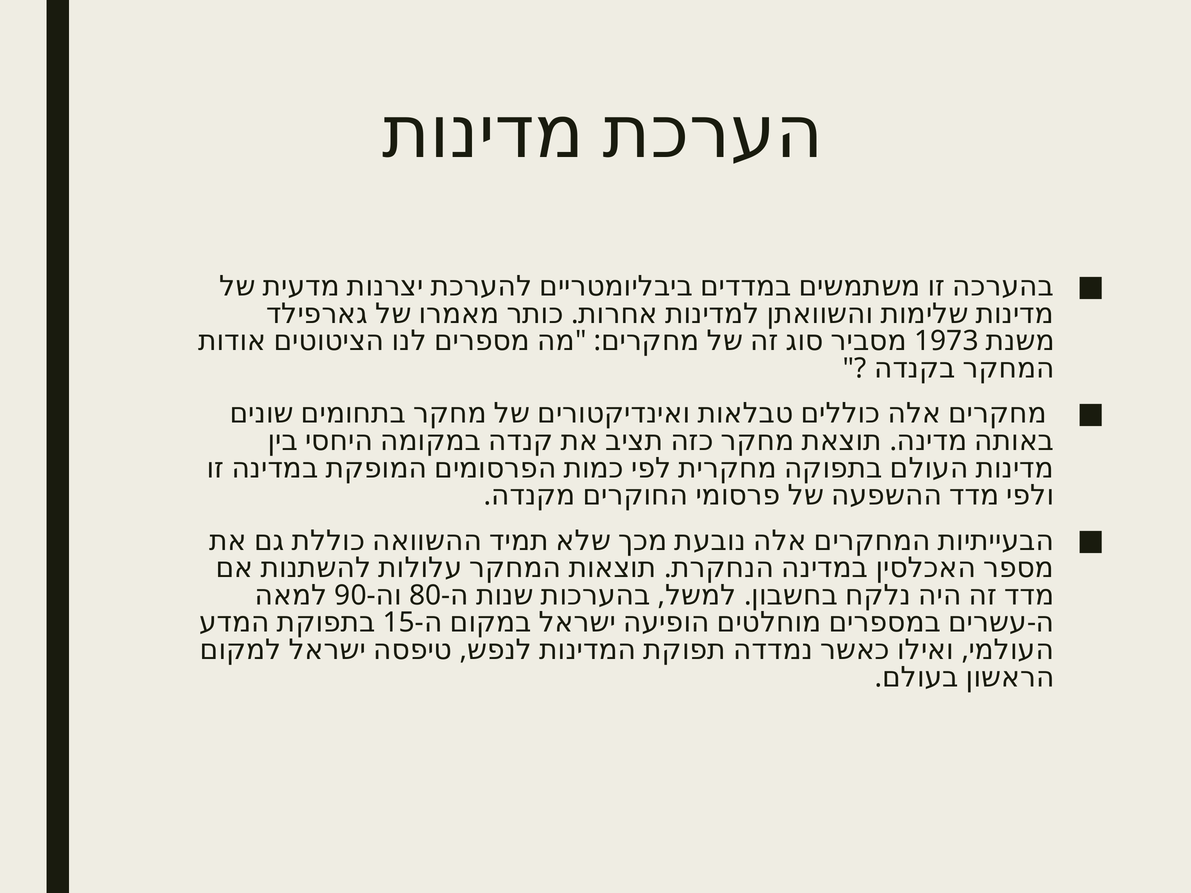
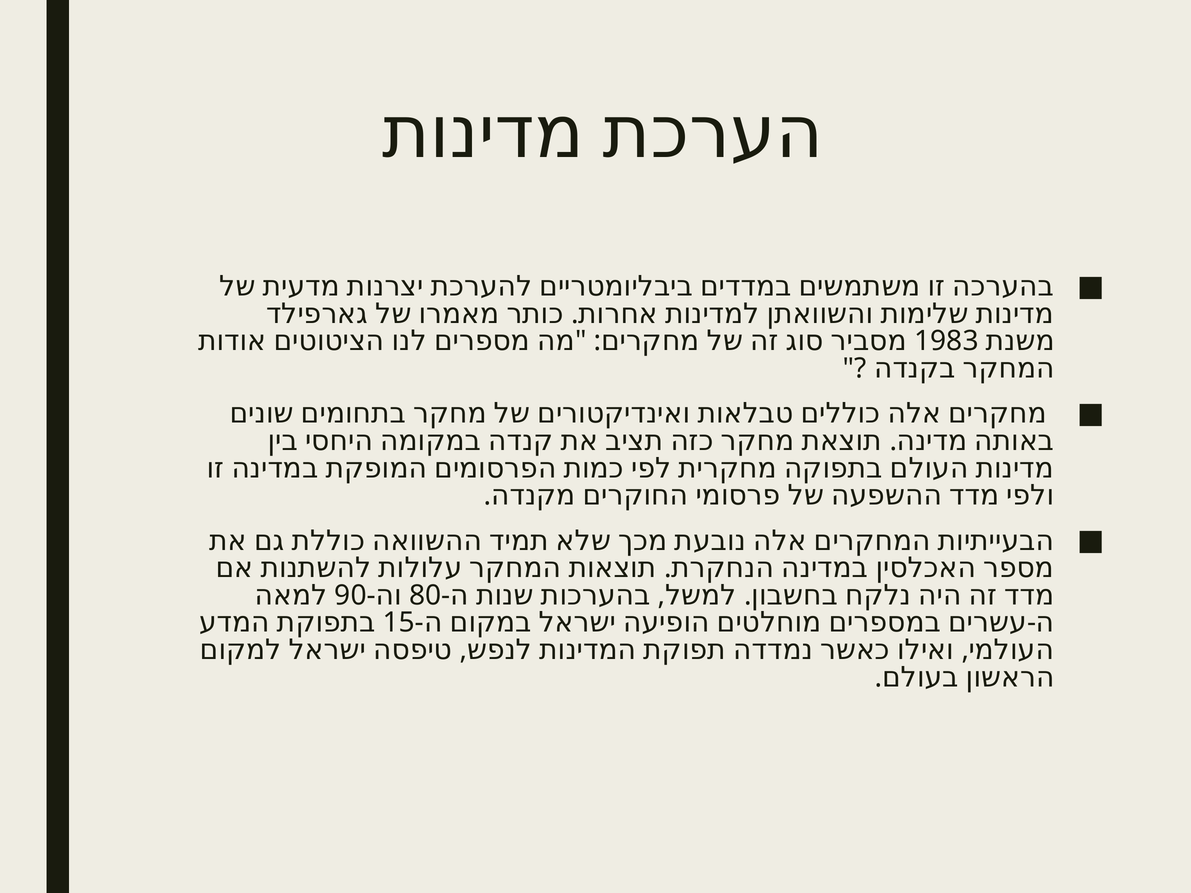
1973: 1973 -> 1983 (946, 341)
